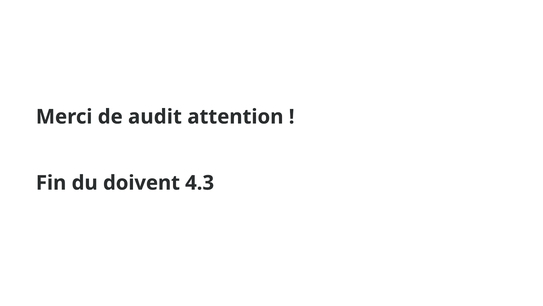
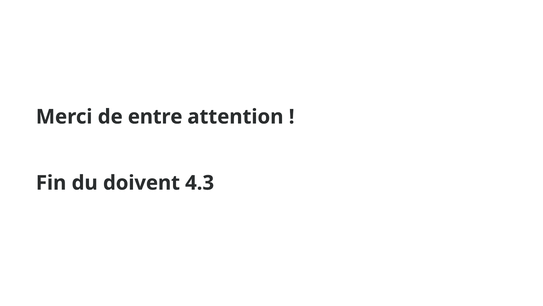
audit: audit -> entre (155, 117)
